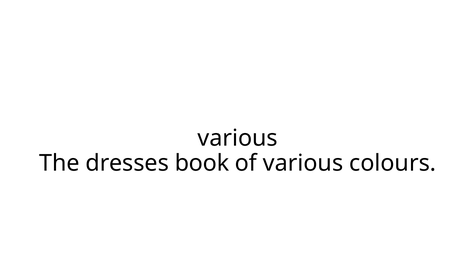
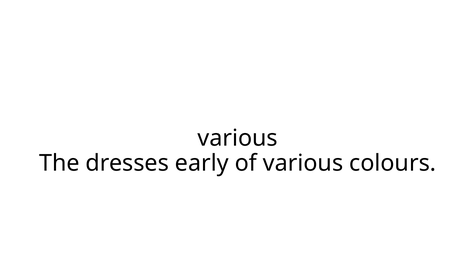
book: book -> early (202, 164)
